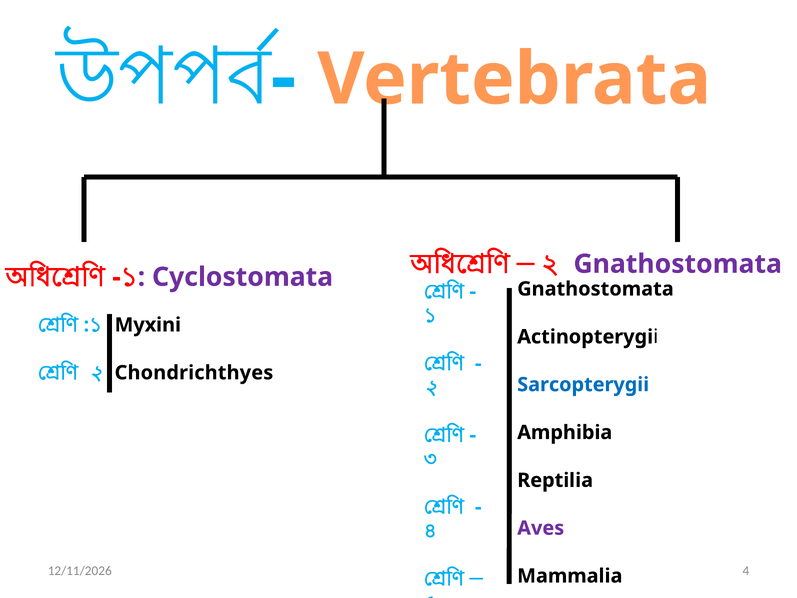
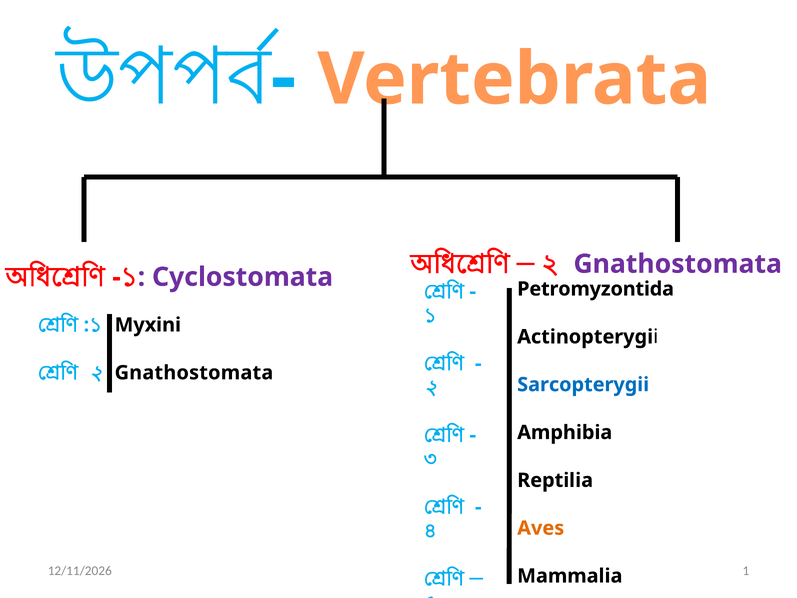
Gnathostomata: Gnathostomata -> Petromyzontida (596, 289)
Chondrichthyes: Chondrichthyes -> Gnathostomata (194, 373)
Aves colour: purple -> orange (541, 528)
4: 4 -> 1 (746, 571)
